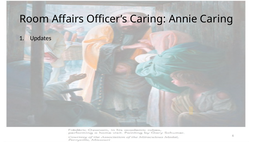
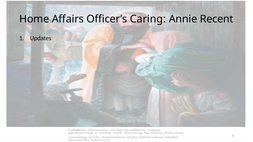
Room: Room -> Home (34, 19)
Annie Caring: Caring -> Recent (217, 19)
